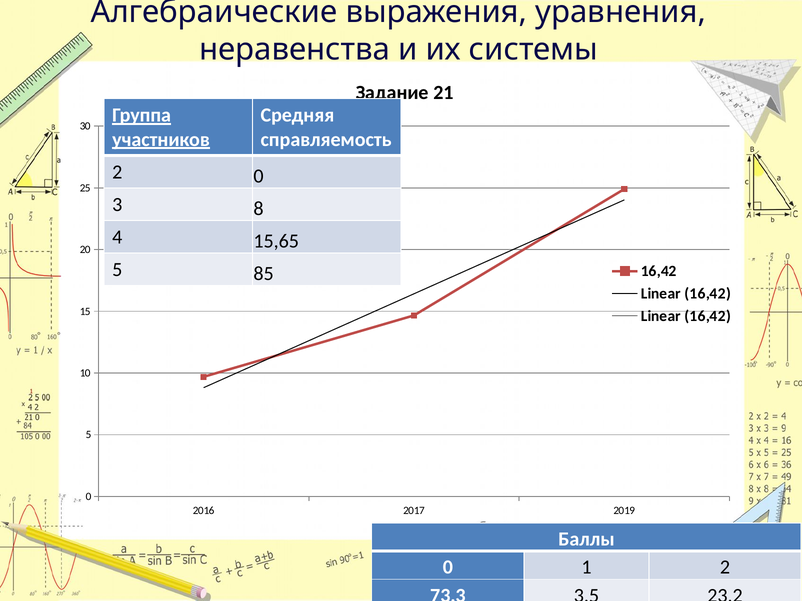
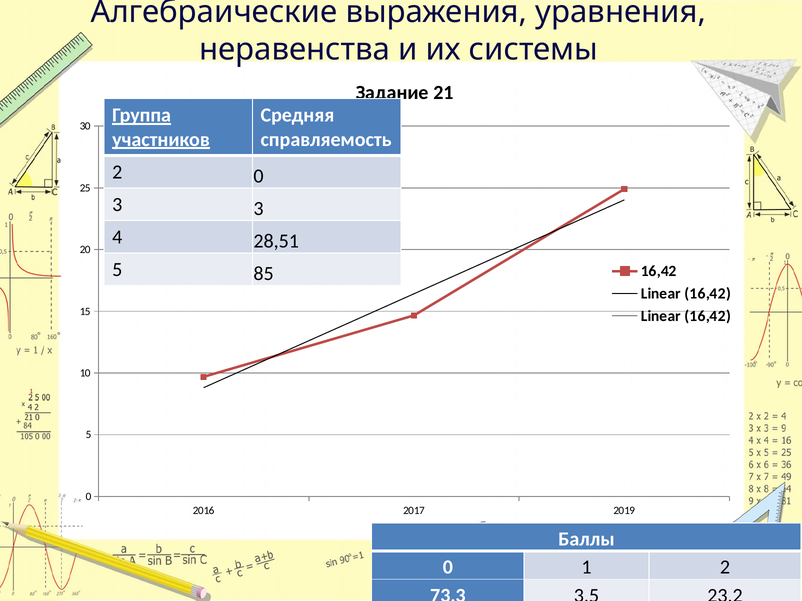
3 8: 8 -> 3 (258, 209)
15,65: 15,65 -> 28,51 (276, 241)
